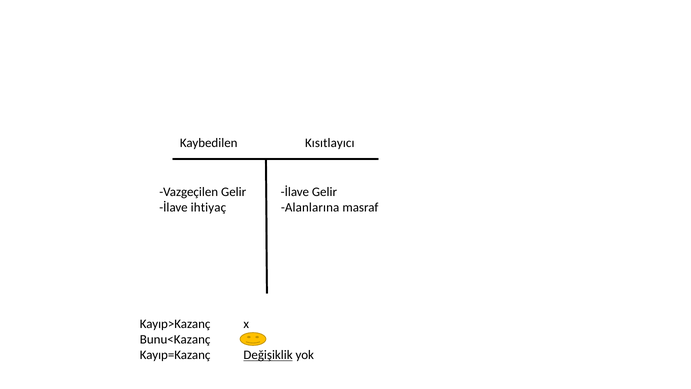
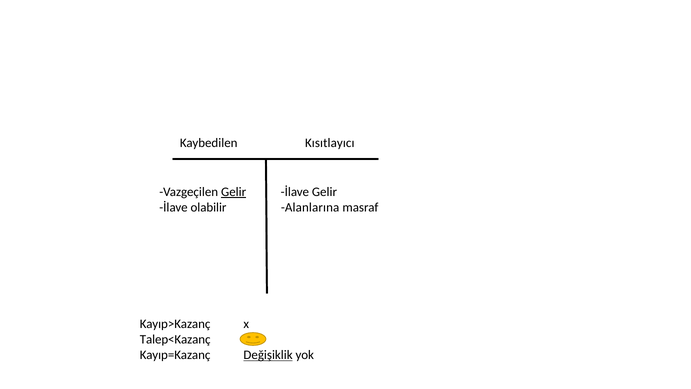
Gelir underline: none -> present (234, 192)
ihtiyaç: ihtiyaç -> olabilir (209, 207)
Bunu<Kazanç: Bunu<Kazanç -> Talep<Kazanç (175, 339)
